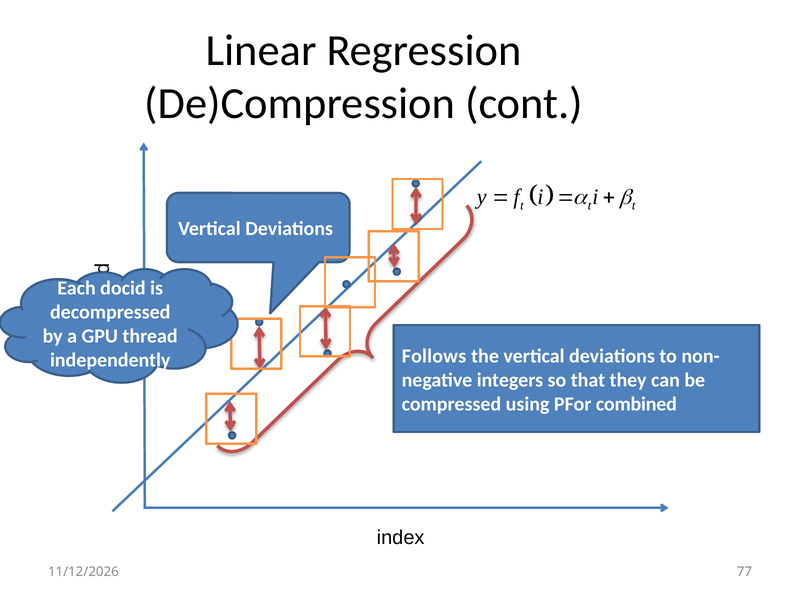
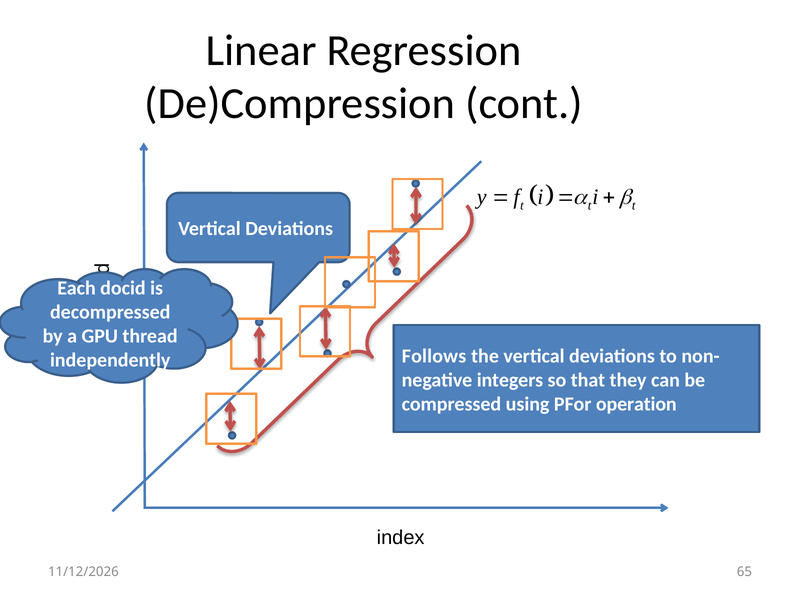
combined: combined -> operation (636, 404)
77: 77 -> 65 (744, 572)
